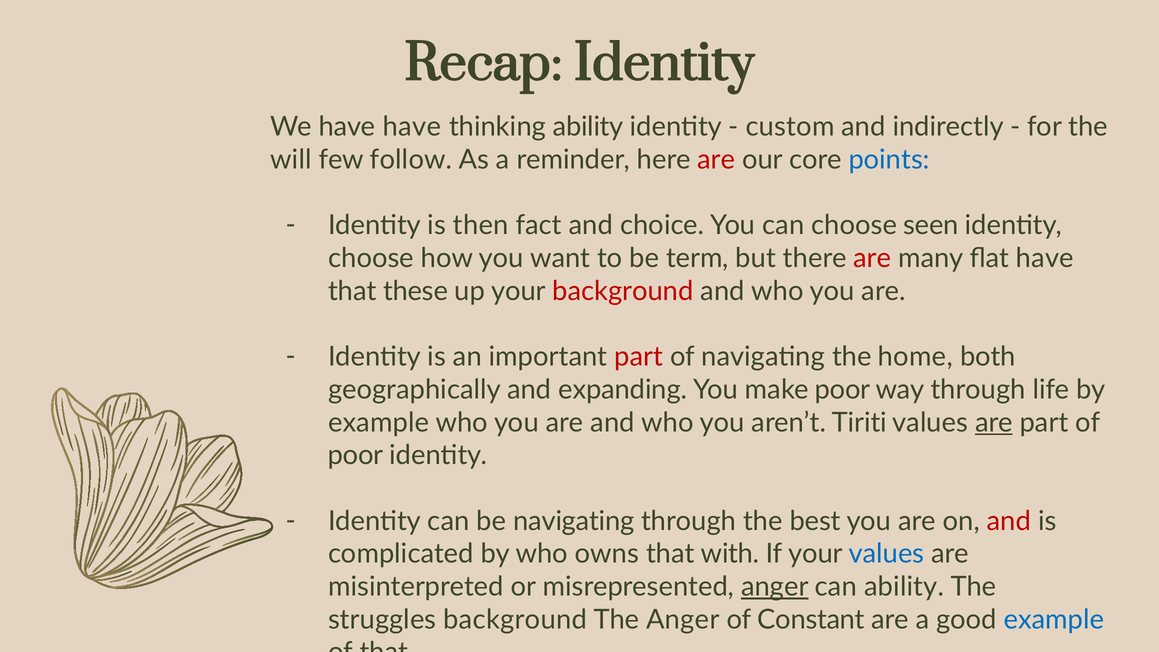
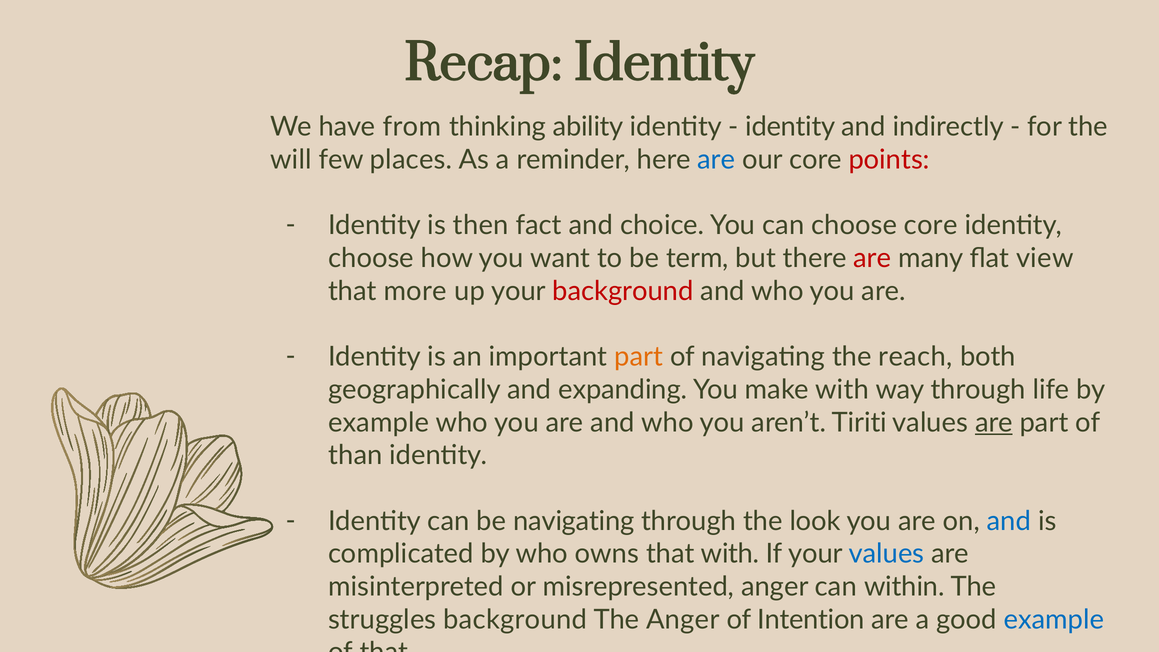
have have: have -> from (412, 127)
custom: custom -> identity (790, 127)
follow: follow -> places (411, 160)
are colour: red -> blue (716, 160)
points colour: blue -> red (889, 160)
choose seen: seen -> core (931, 225)
flat have: have -> view (1045, 258)
these: these -> more (415, 291)
part colour: red -> orange (639, 357)
home: home -> reach (915, 357)
make poor: poor -> with (842, 390)
poor: poor -> than (355, 455)
best: best -> look (815, 521)
and colour: red -> blue (1009, 521)
anger underline: present -> none (775, 587)
can ability: ability -> within (904, 587)
Constant: Constant -> Intention (811, 620)
